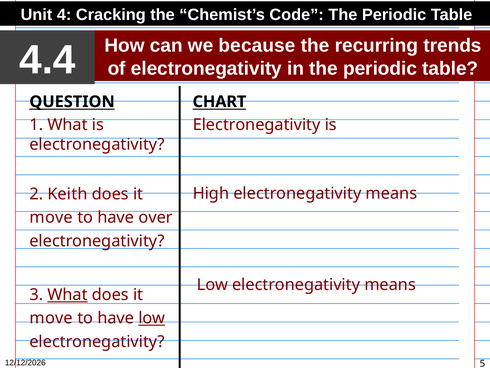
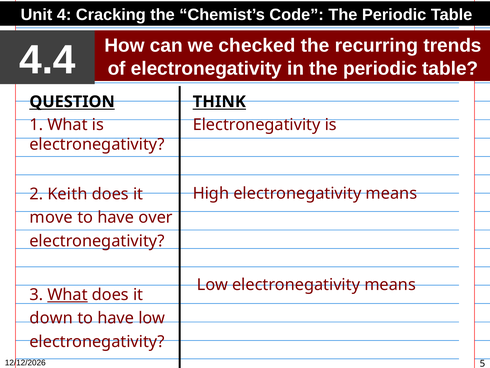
because: because -> checked (257, 45)
CHART: CHART -> THINK (219, 102)
move: move -> down (51, 318)
low underline: present -> none (152, 318)
